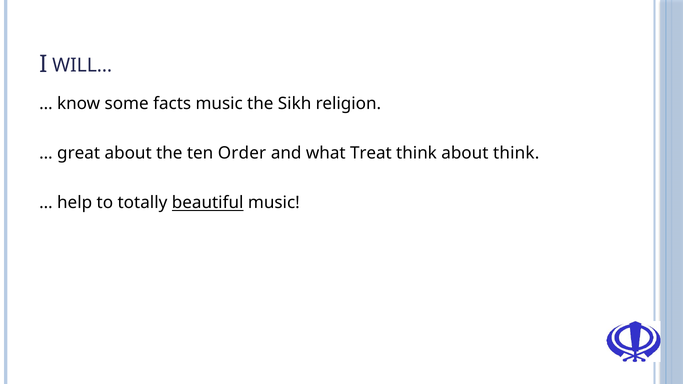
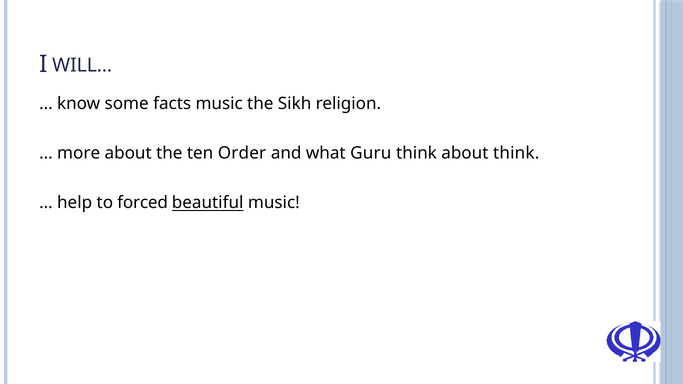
great: great -> more (79, 153)
Treat: Treat -> Guru (371, 153)
totally: totally -> forced (143, 203)
